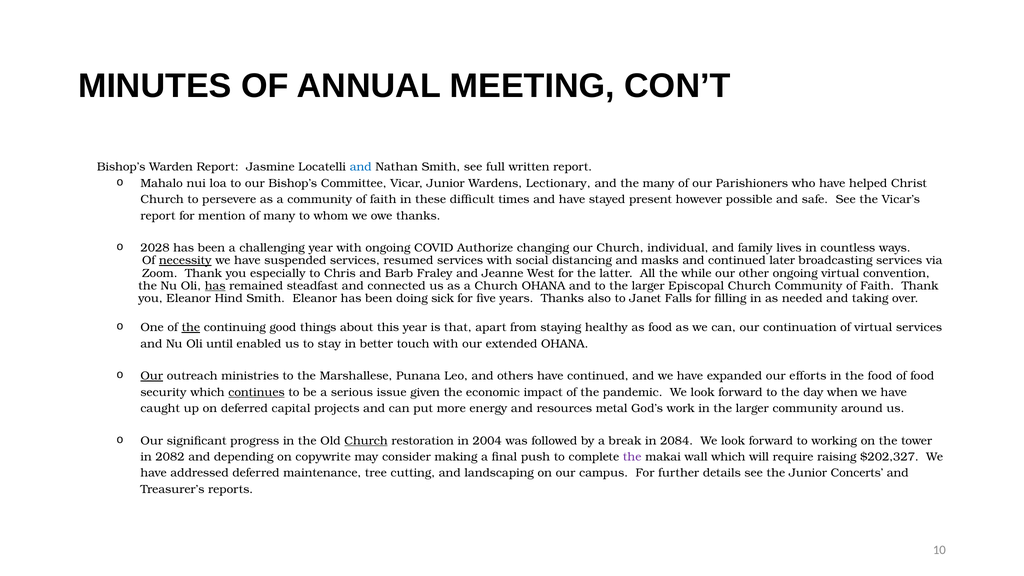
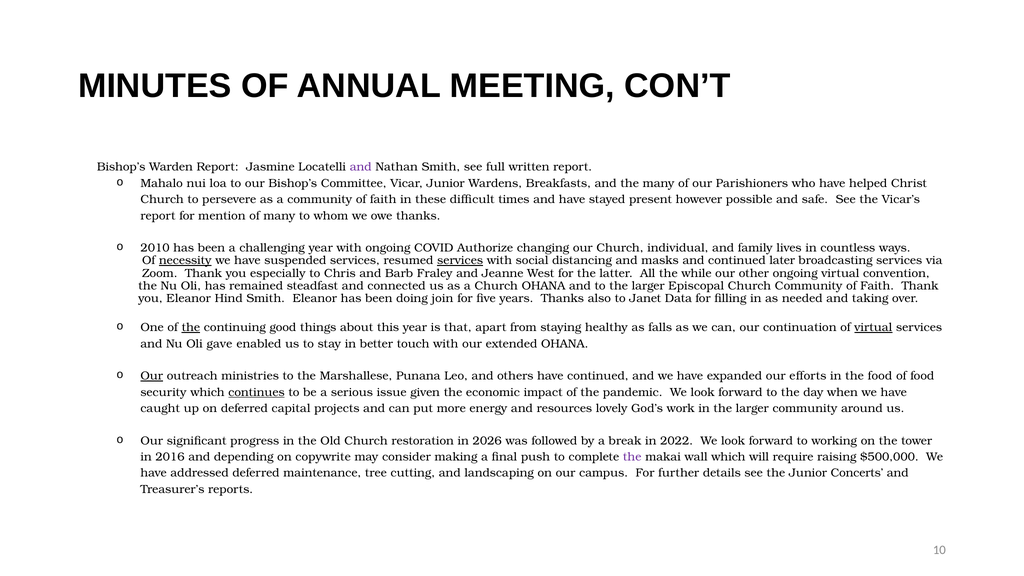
and colour: blue -> purple (361, 167)
Lectionary: Lectionary -> Breakfasts (558, 183)
2028: 2028 -> 2010 (155, 248)
services underline: none -> present (460, 261)
has underline: present -> none (215, 286)
sick: sick -> join (442, 299)
Falls: Falls -> Data (678, 299)
as food: food -> falls (660, 328)
virtual underline: none -> present (873, 328)
until: until -> gave (219, 344)
metal: metal -> lovely (612, 408)
Church underline: present -> none (366, 441)
2004: 2004 -> 2026 (487, 441)
2084: 2084 -> 2022 (677, 441)
2082: 2082 -> 2016 (170, 457)
$202,327: $202,327 -> $500,000 (889, 457)
